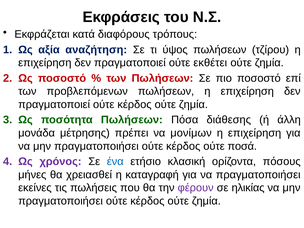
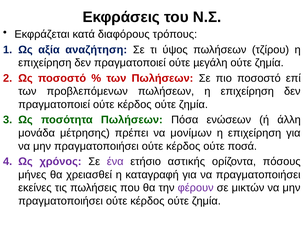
εκθέτει: εκθέτει -> µεγάλη (210, 63)
διάθεσης: διάθεσης -> ενώσεων (229, 120)
ένα colour: blue -> purple (115, 162)
κλασική: κλασική -> αστικής (186, 162)
ηλικίας: ηλικίας -> μικτών (248, 188)
